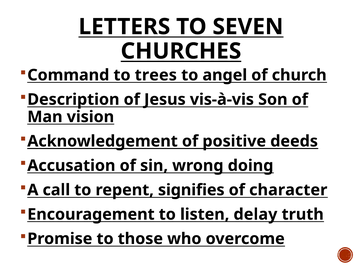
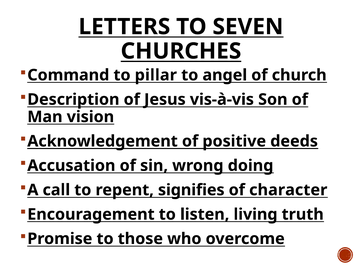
trees: trees -> pillar (156, 75)
delay: delay -> living (256, 215)
